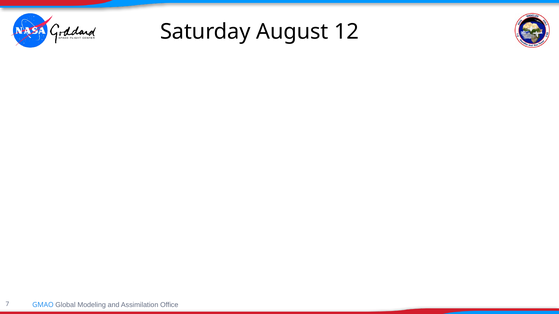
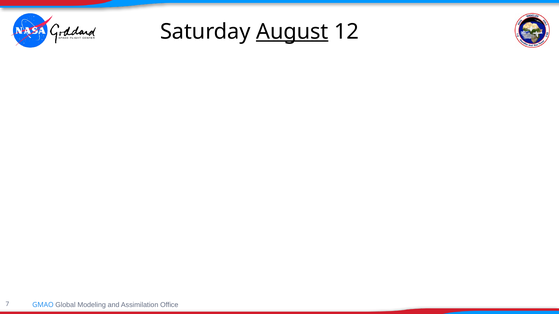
August underline: none -> present (292, 32)
